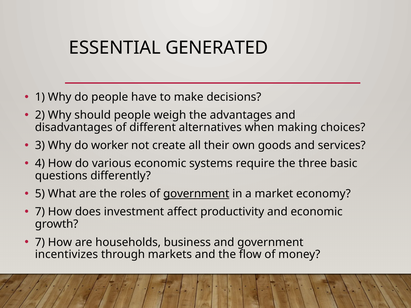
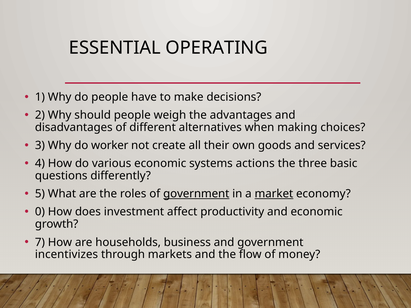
GENERATED: GENERATED -> OPERATING (217, 48)
require: require -> actions (255, 164)
market underline: none -> present (274, 194)
7: 7 -> 0 (40, 212)
